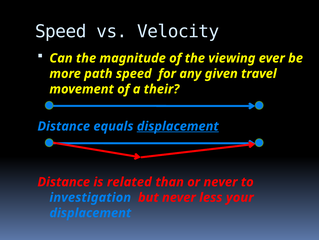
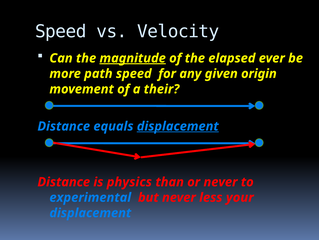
magnitude underline: none -> present (133, 58)
viewing: viewing -> elapsed (232, 58)
travel: travel -> origin (259, 73)
related: related -> physics (129, 181)
investigation: investigation -> experimental (90, 197)
